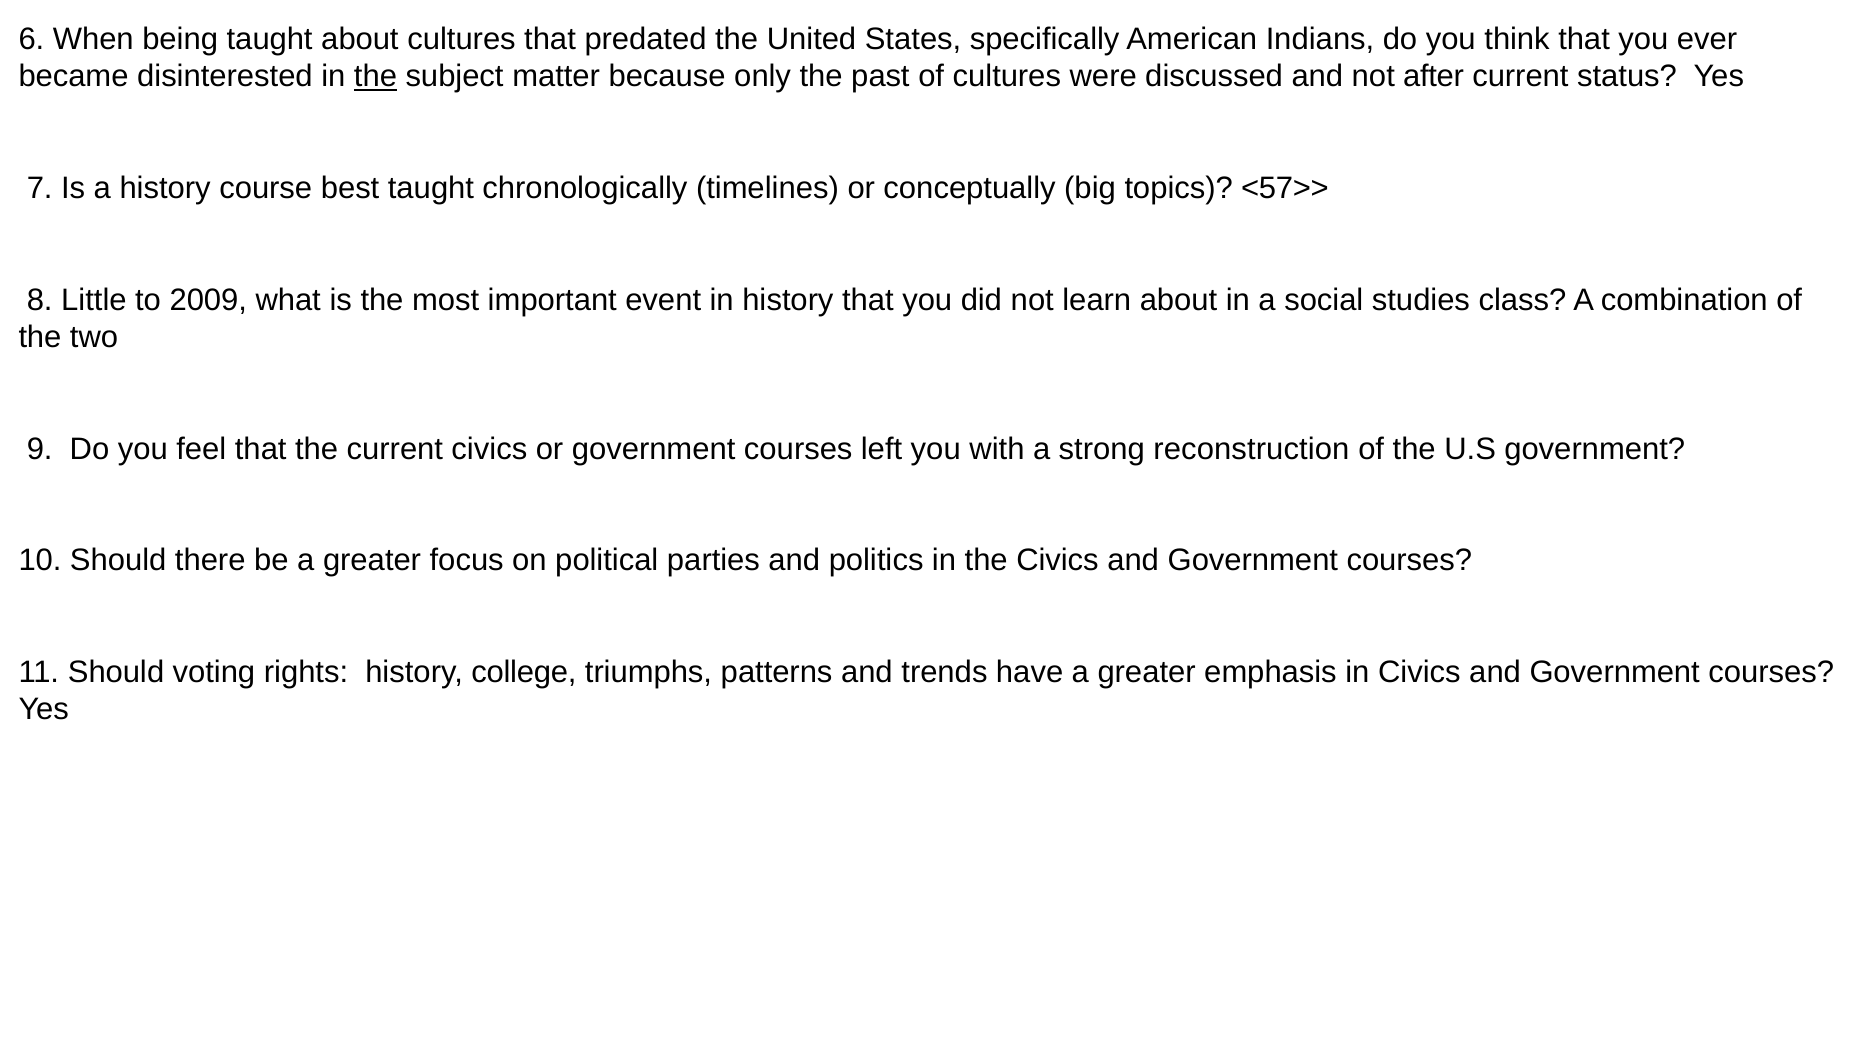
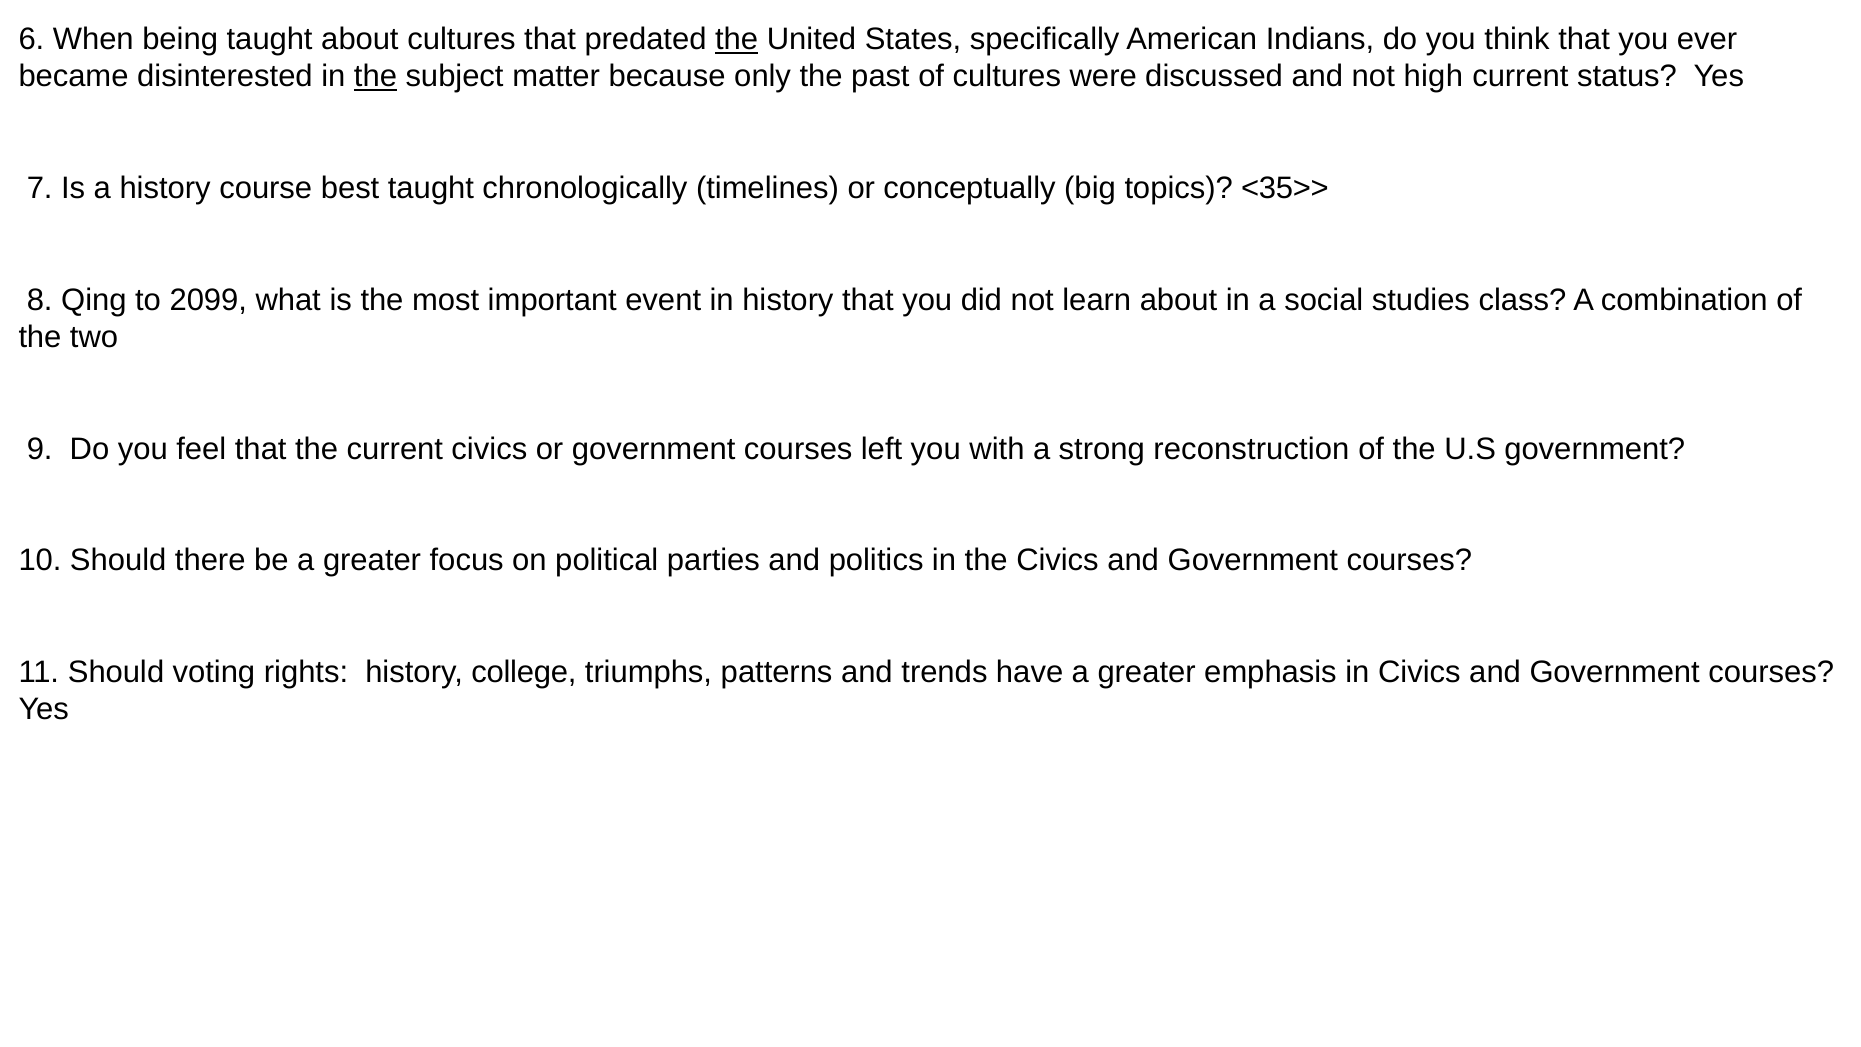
the underline: none -> present (737, 39)
after: after -> high (1433, 77)
<57>>: <57>> -> <35>> (1285, 188)
Little: Little -> Qing (94, 300)
2009: 2009 -> 2099 (208, 300)
